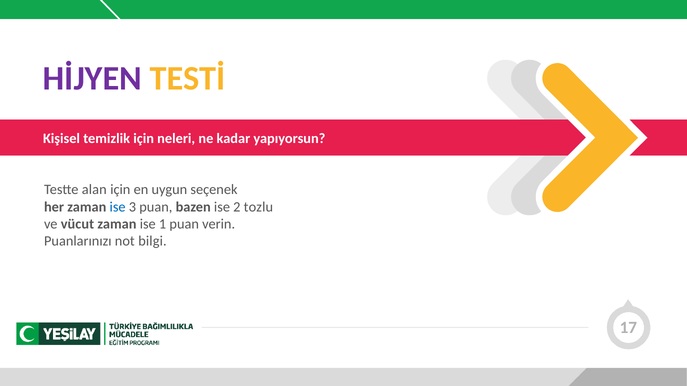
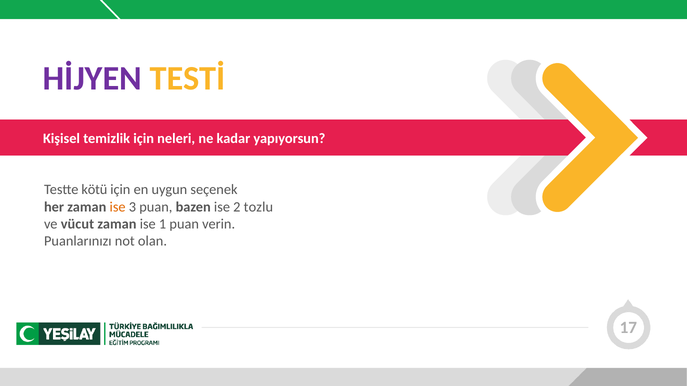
alan: alan -> kötü (94, 190)
ise colour: blue -> orange (118, 207)
bilgi: bilgi -> olan (153, 241)
